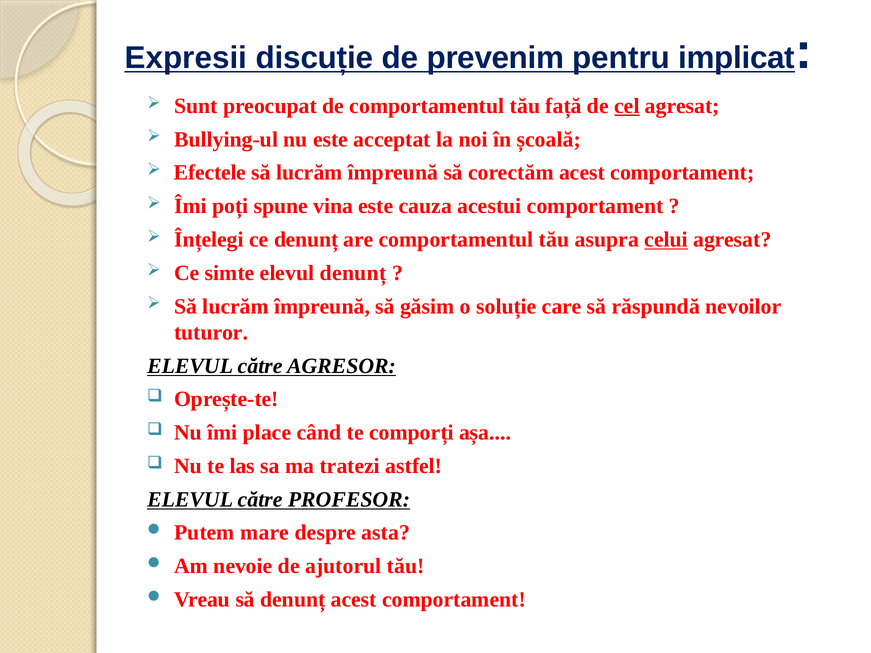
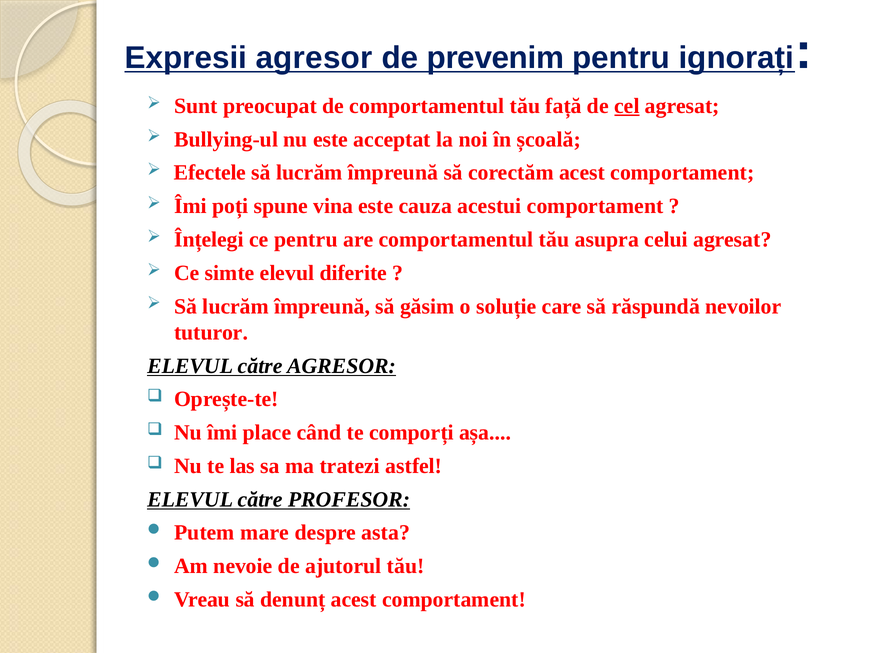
Expresii discuție: discuție -> agresor (314, 58)
implicat: implicat -> ignorați (736, 58)
ce denunț: denunț -> pentru (306, 240)
celui underline: present -> none (666, 240)
elevul denunț: denunț -> diferite (353, 273)
